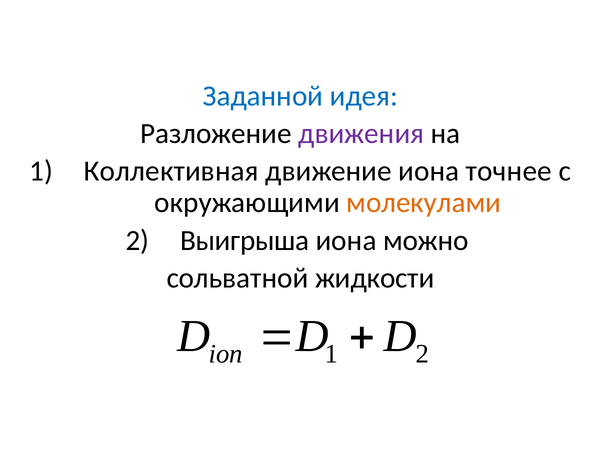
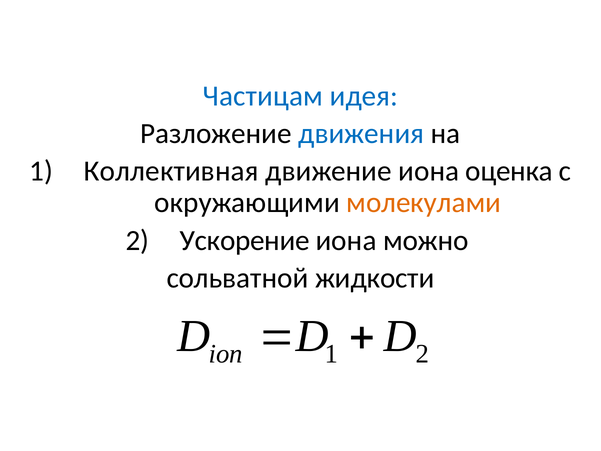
Заданной: Заданной -> Частицам (263, 96)
движения colour: purple -> blue (361, 134)
точнее: точнее -> оценка (509, 171)
Выигрыша: Выигрыша -> Ускорение (245, 240)
